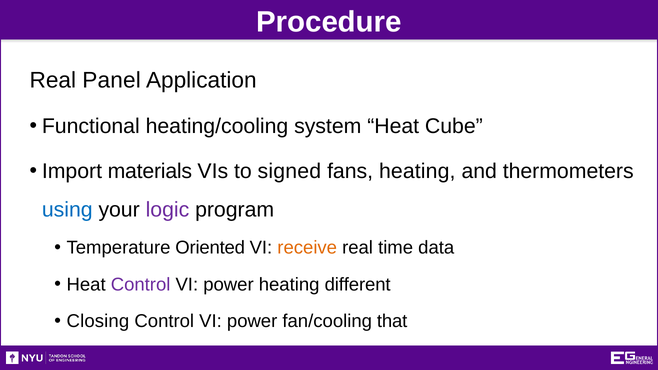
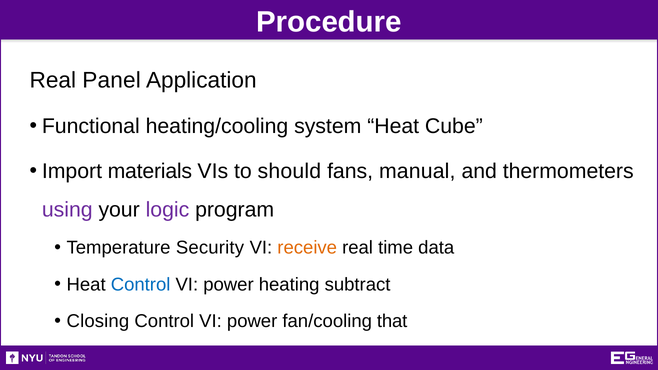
signed: signed -> should (289, 171)
fans heating: heating -> manual (417, 171)
using colour: blue -> purple (67, 210)
Oriented: Oriented -> Security (210, 248)
Control colour: purple -> blue (141, 285)
different: different -> subtract (358, 285)
